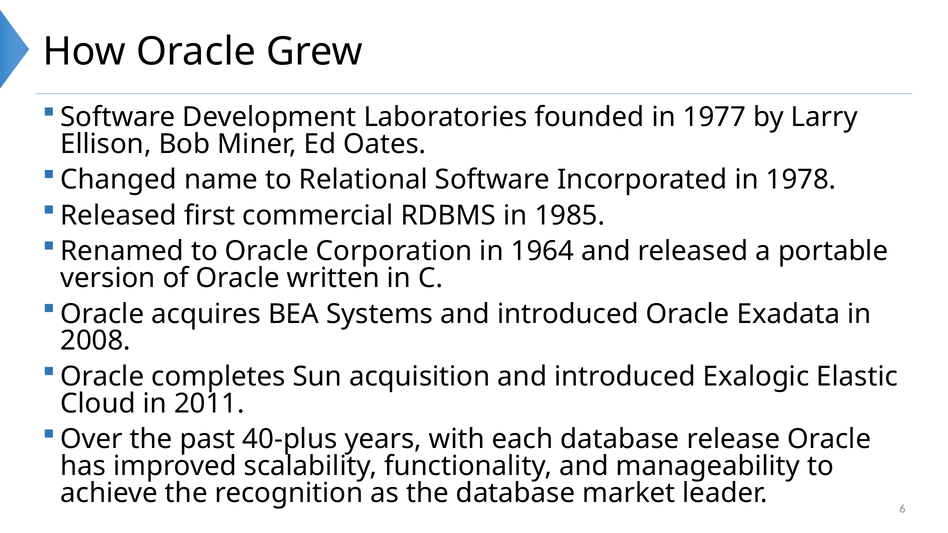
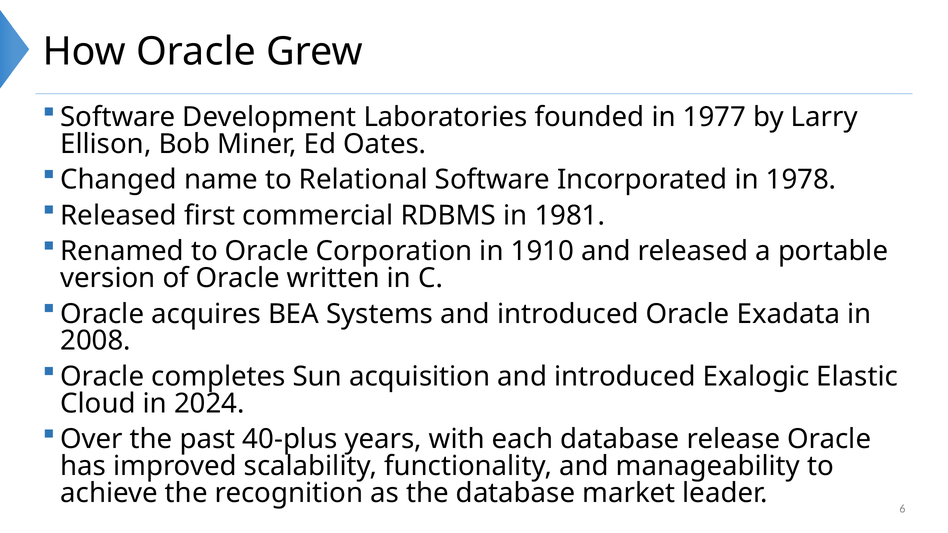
1985: 1985 -> 1981 (570, 216)
1964: 1964 -> 1910 (542, 251)
2011: 2011 -> 2024 (209, 404)
